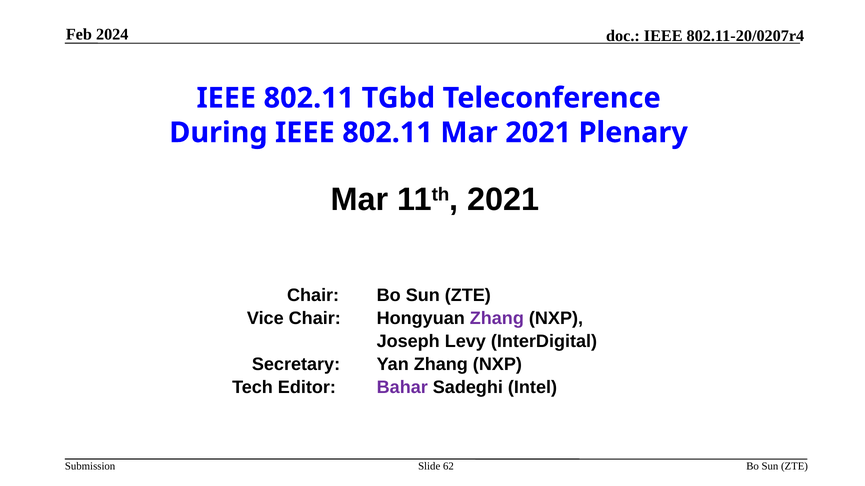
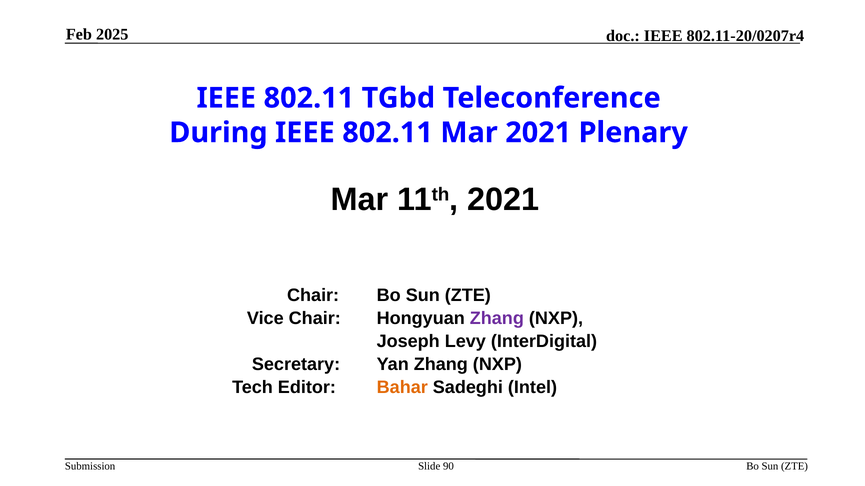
2024: 2024 -> 2025 (112, 34)
Bahar colour: purple -> orange (402, 388)
62: 62 -> 90 (448, 467)
